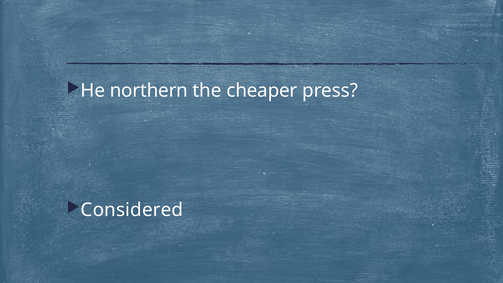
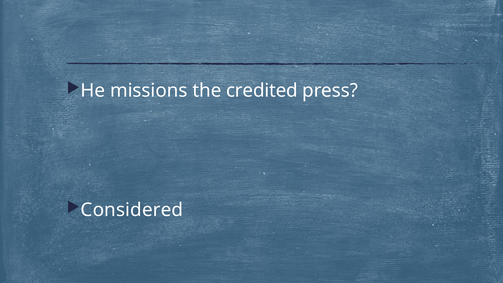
northern: northern -> missions (149, 91)
cheaper: cheaper -> credited (262, 91)
